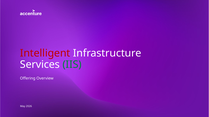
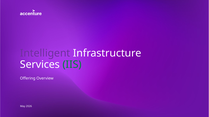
Intelligent colour: red -> purple (45, 53)
